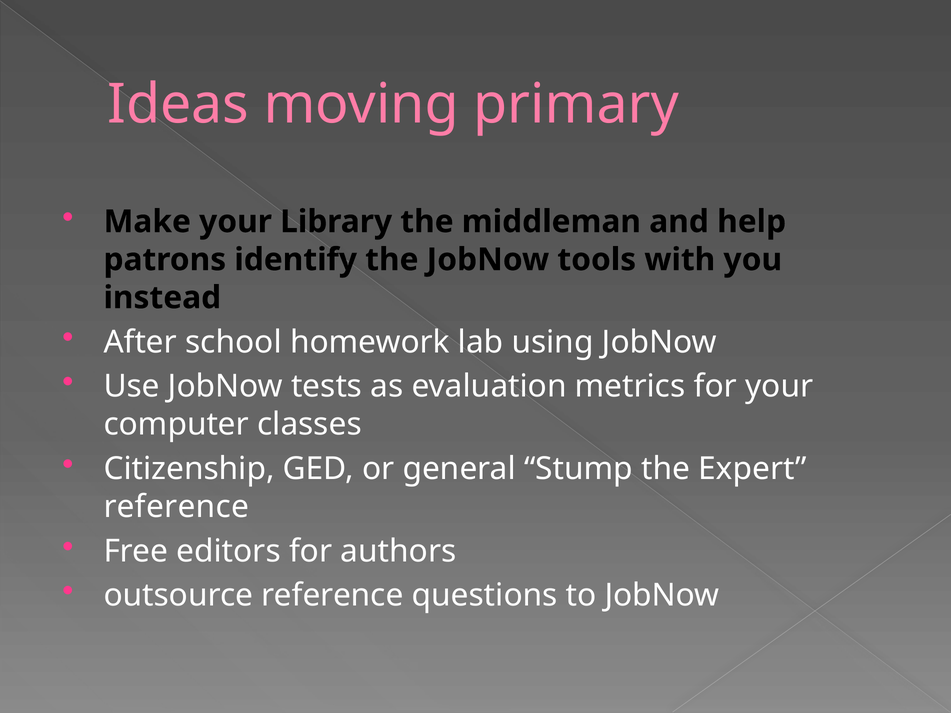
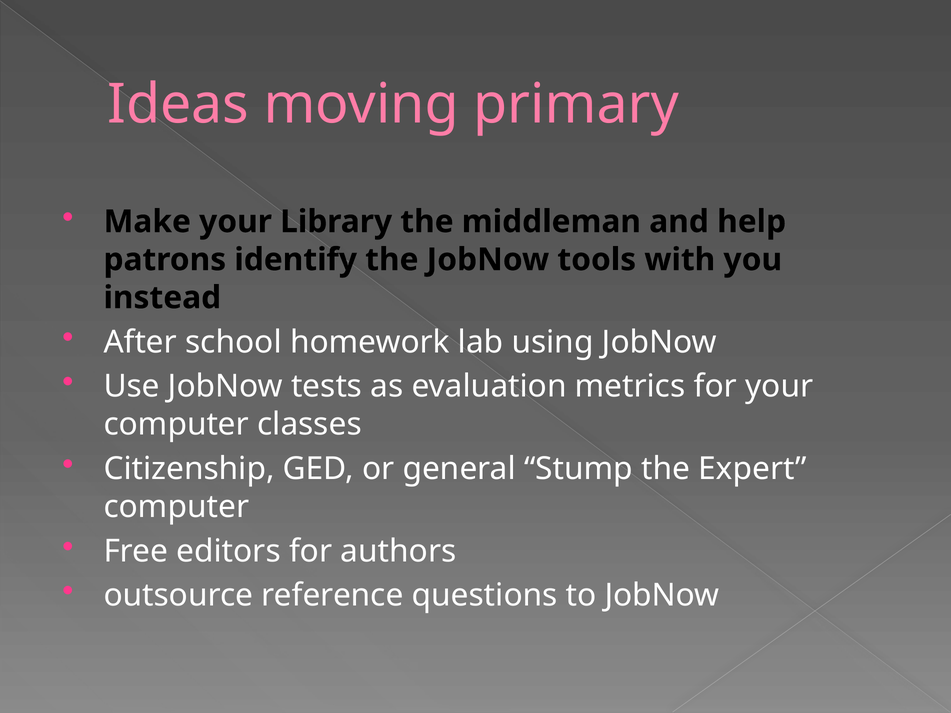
reference: reference -> computer (176, 507)
